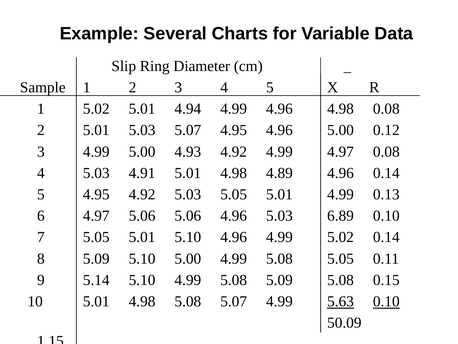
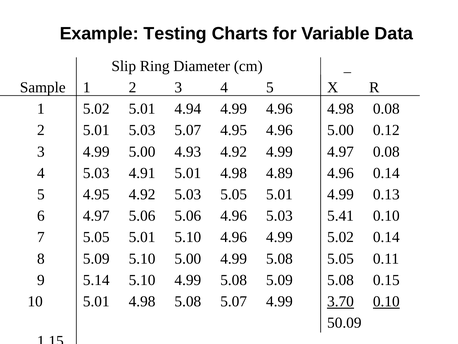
Several: Several -> Testing (175, 34)
6.89: 6.89 -> 5.41 (340, 216)
5.63: 5.63 -> 3.70 (341, 301)
